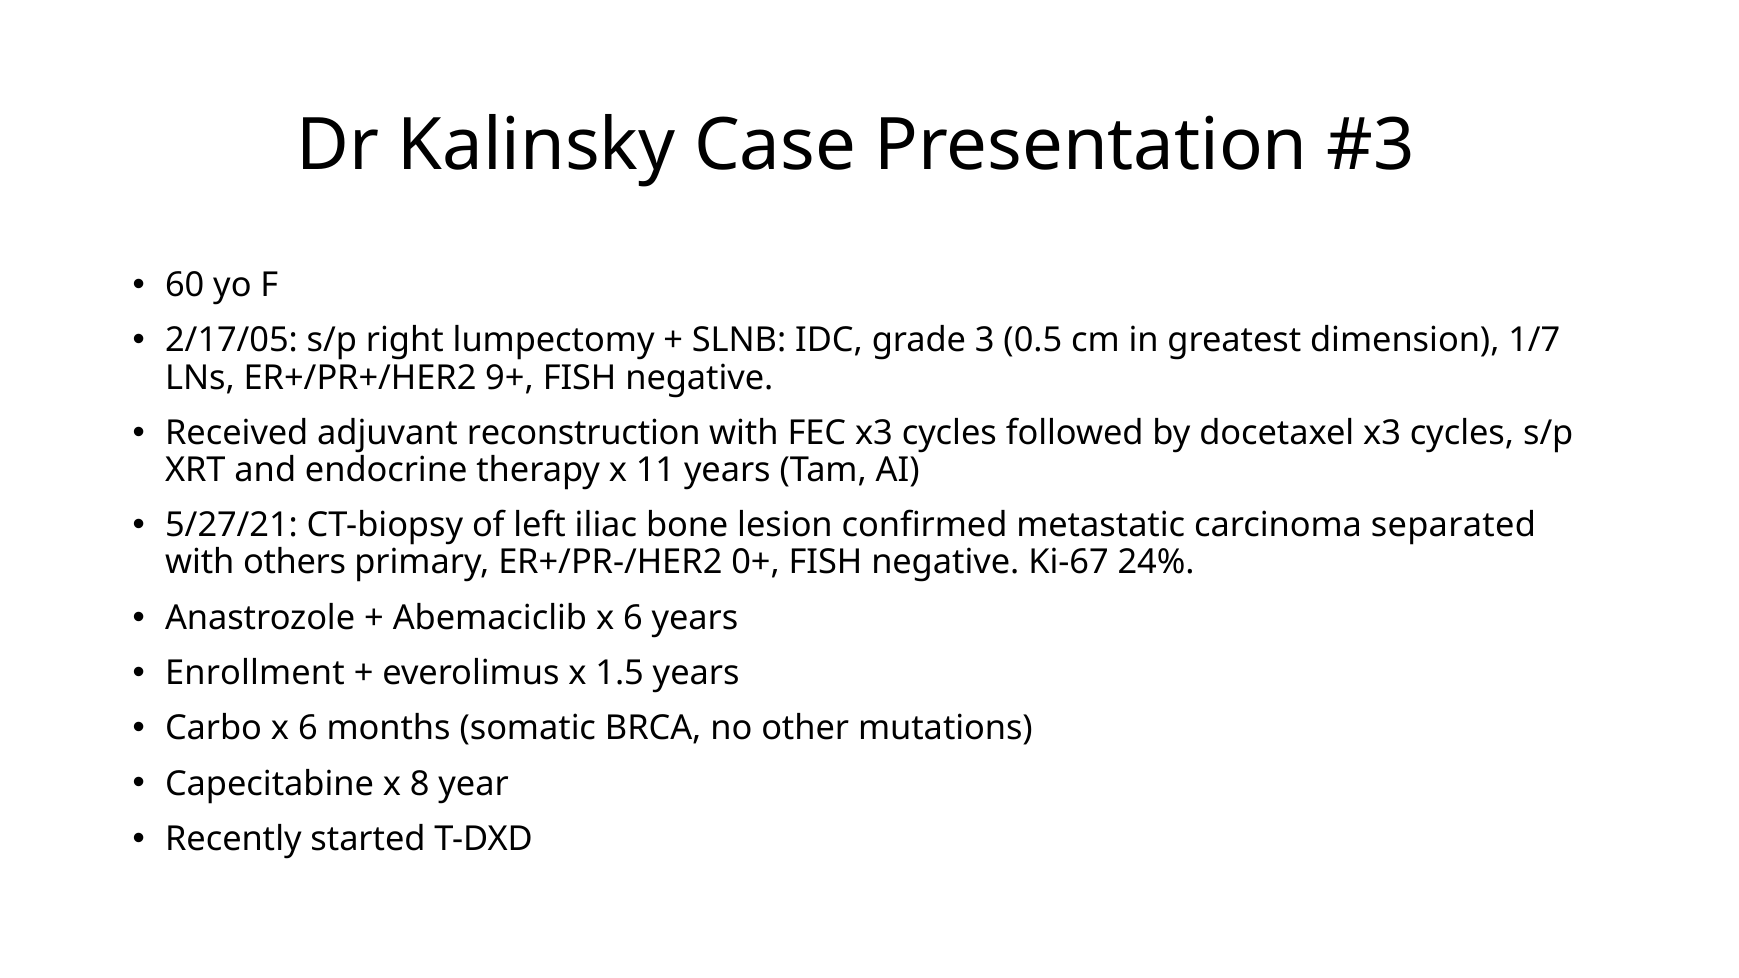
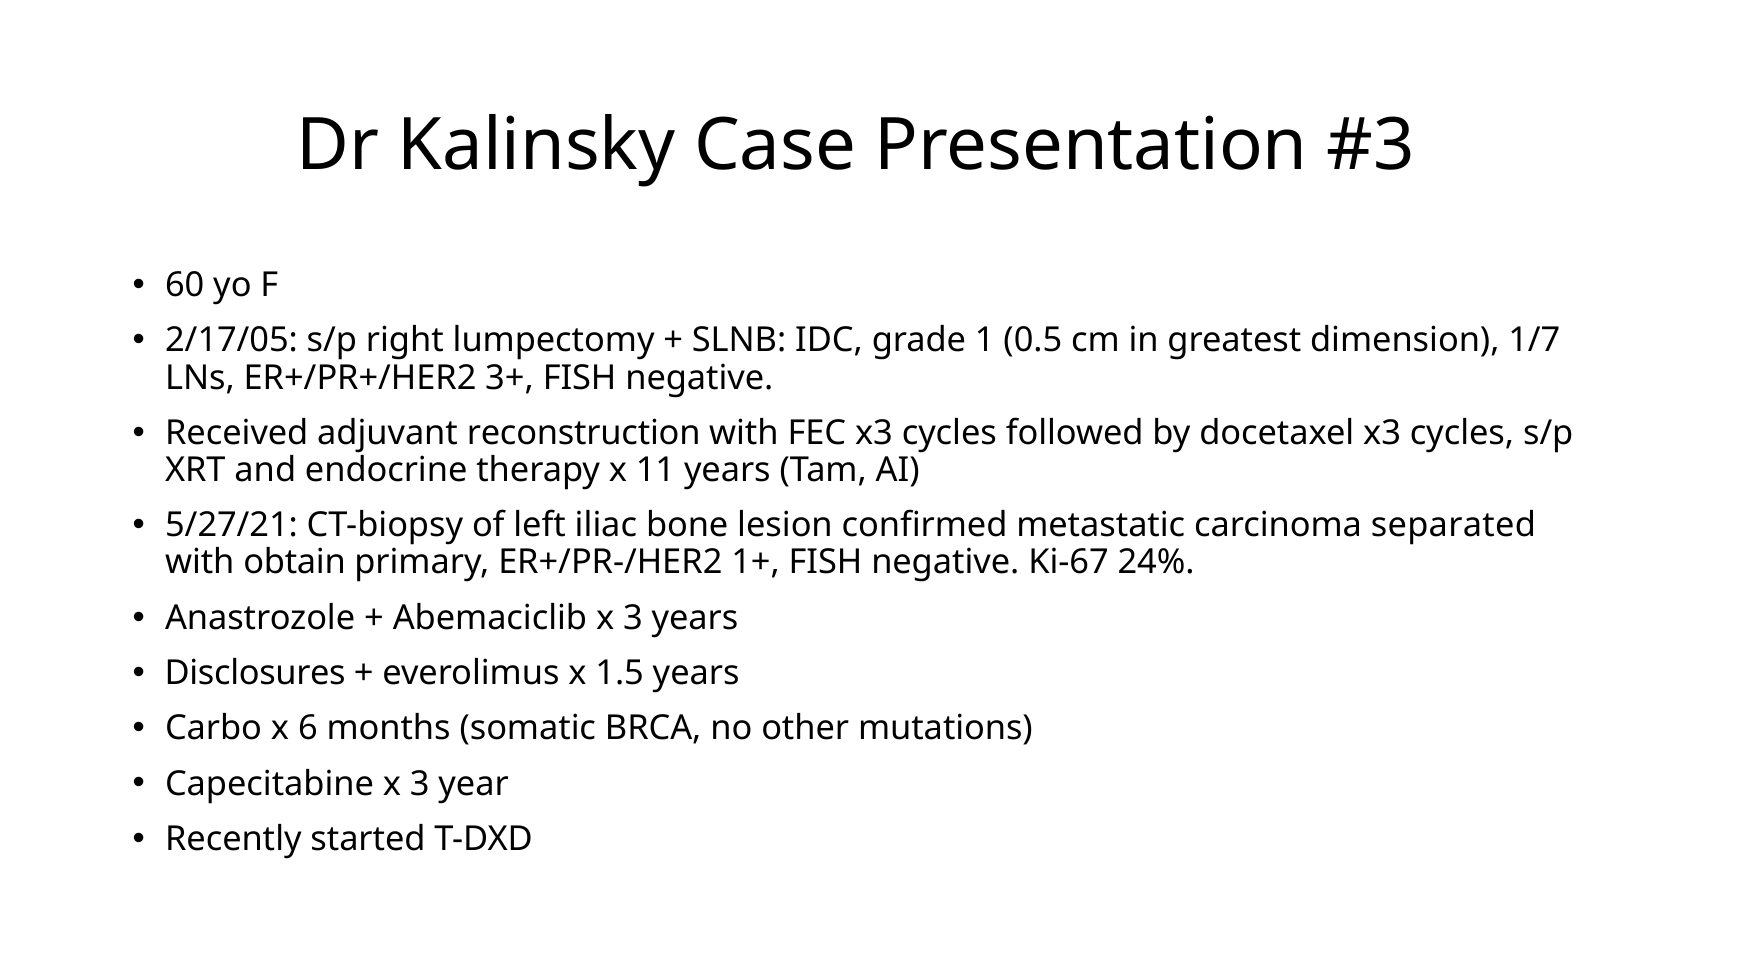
3: 3 -> 1 (985, 341)
9+: 9+ -> 3+ (509, 378)
others: others -> obtain (295, 563)
0+: 0+ -> 1+ (756, 563)
Abemaciclib x 6: 6 -> 3 (633, 618)
Enrollment: Enrollment -> Disclosures (255, 673)
Capecitabine x 8: 8 -> 3 (420, 784)
